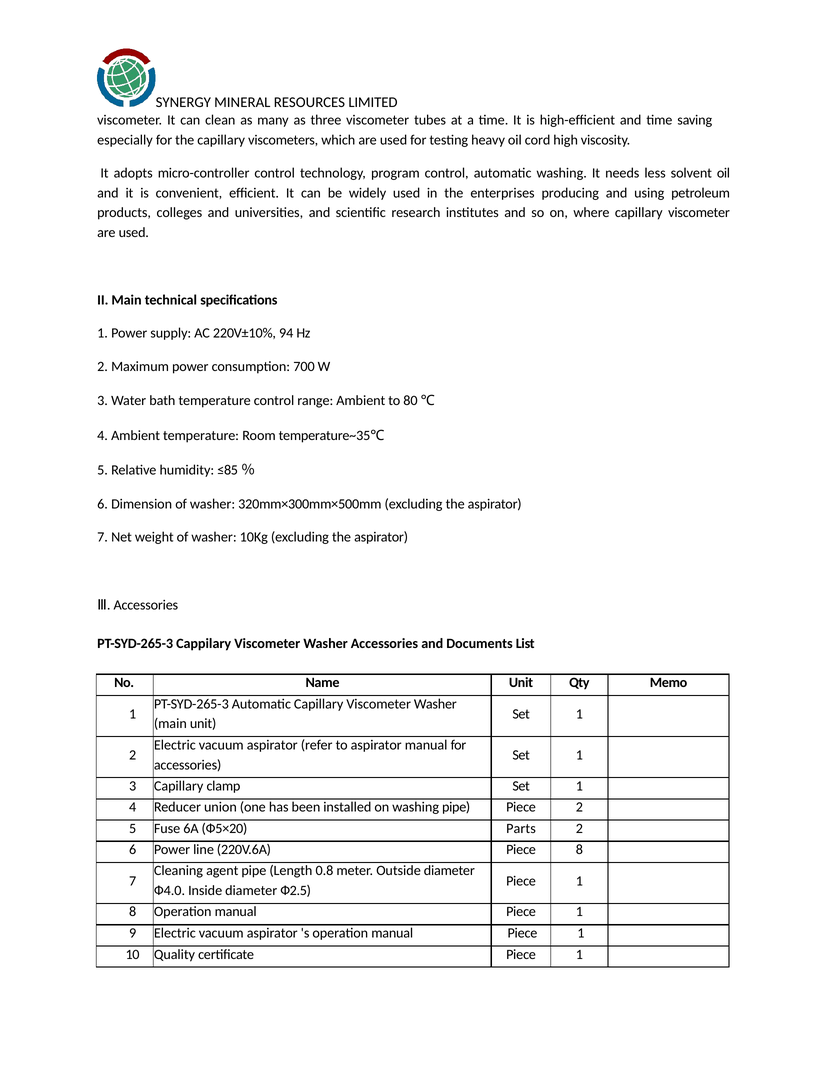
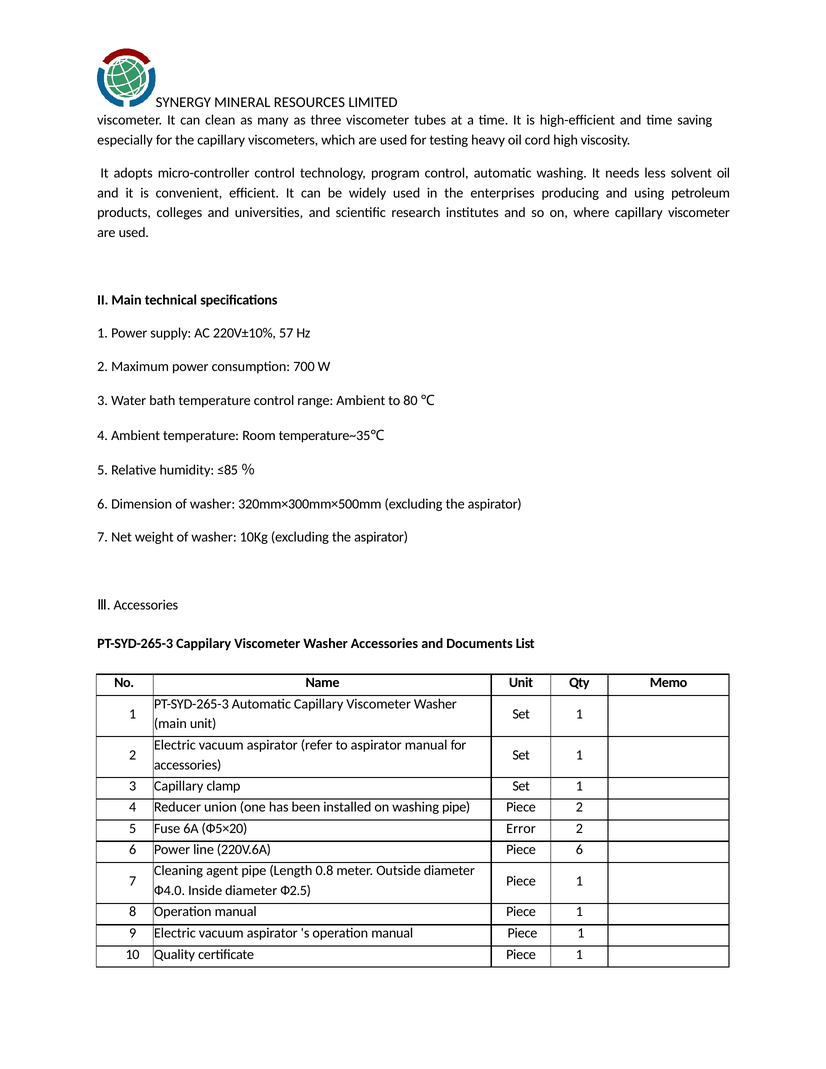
94: 94 -> 57 (286, 333)
Parts: Parts -> Error (521, 828)
Piece 8: 8 -> 6 (579, 850)
